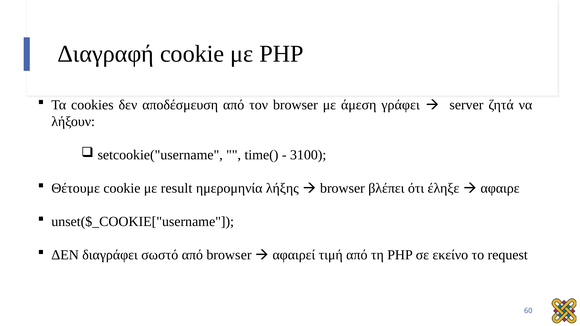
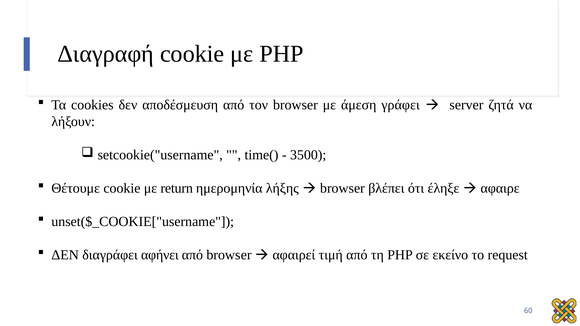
3100: 3100 -> 3500 (308, 155)
result: result -> return (177, 188)
σωστό: σωστό -> αφήνει (160, 255)
